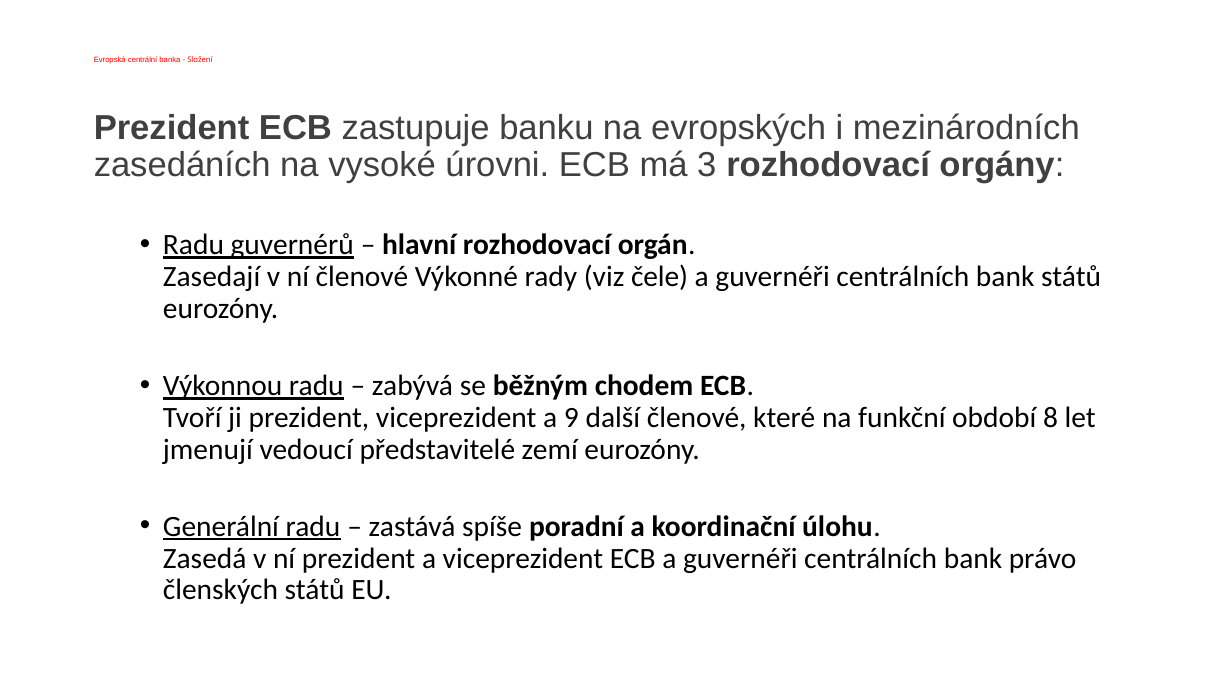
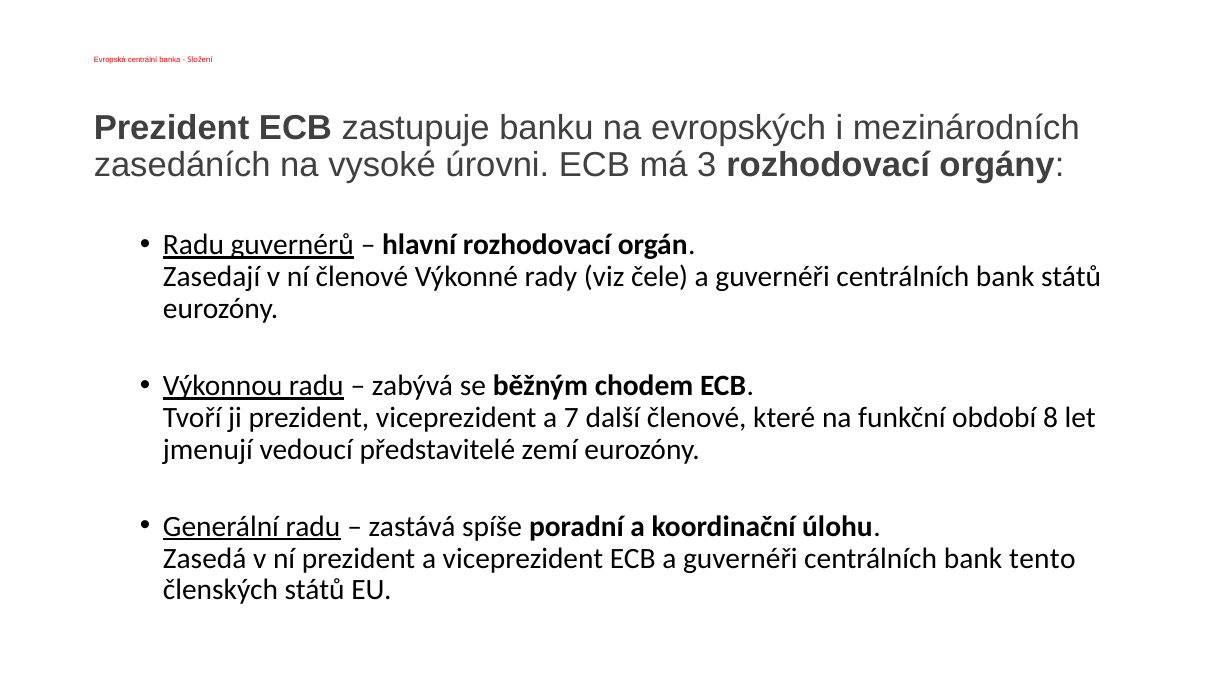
9: 9 -> 7 (571, 417)
právo: právo -> tento (1042, 558)
